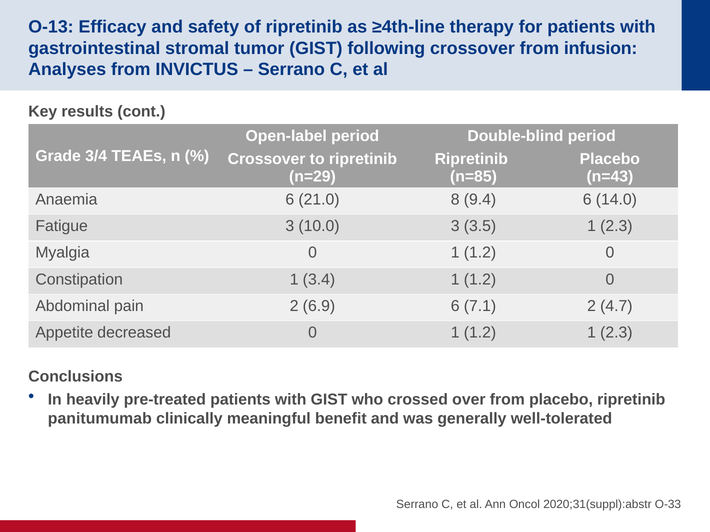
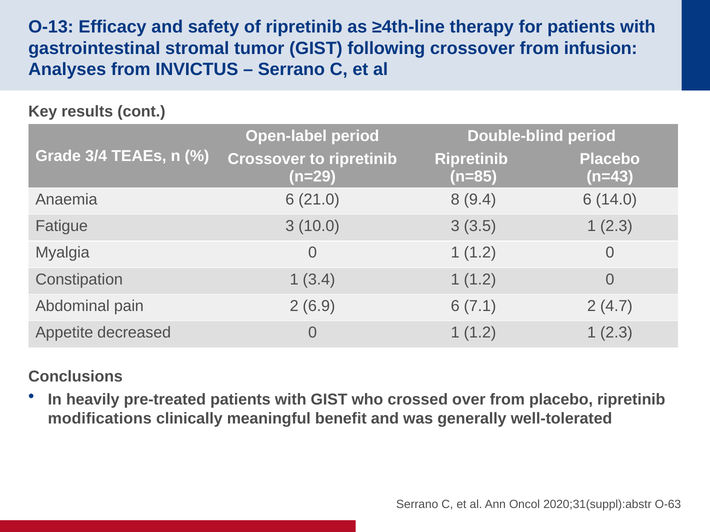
panitumumab: panitumumab -> modifications (100, 419)
O-33: O-33 -> O-63 (668, 505)
